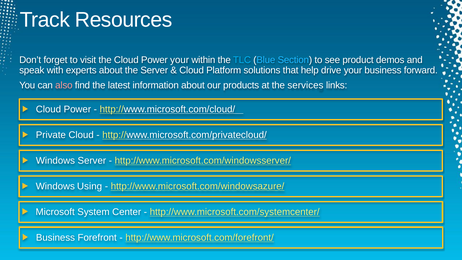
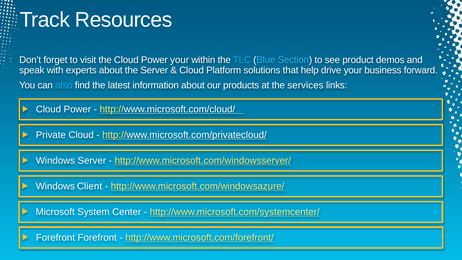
also colour: pink -> light blue (64, 85)
Using: Using -> Client (90, 186)
Business: Business -> Forefront (55, 237)
